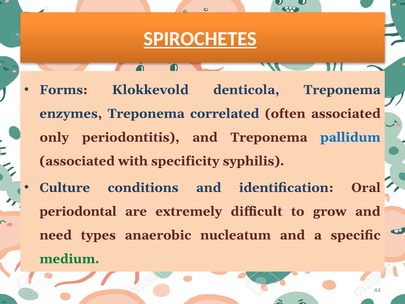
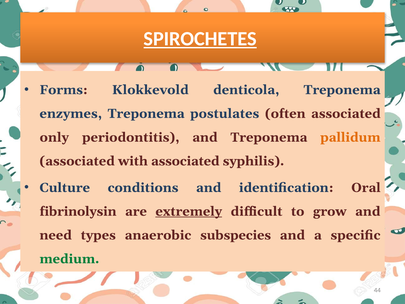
correlated: correlated -> postulates (225, 114)
pallidum colour: blue -> orange (350, 137)
with specificity: specificity -> associated (185, 161)
periodontal: periodontal -> fibrinolysin (78, 211)
extremely underline: none -> present (189, 211)
nucleatum: nucleatum -> subspecies (236, 235)
